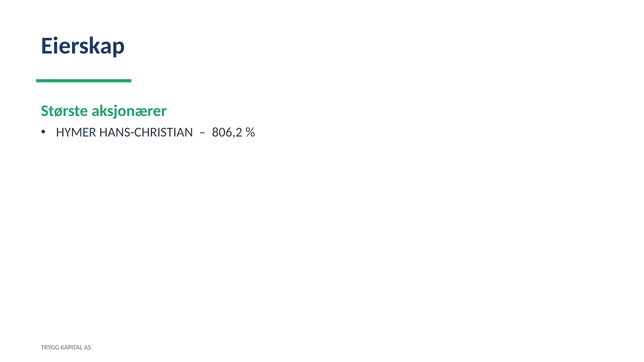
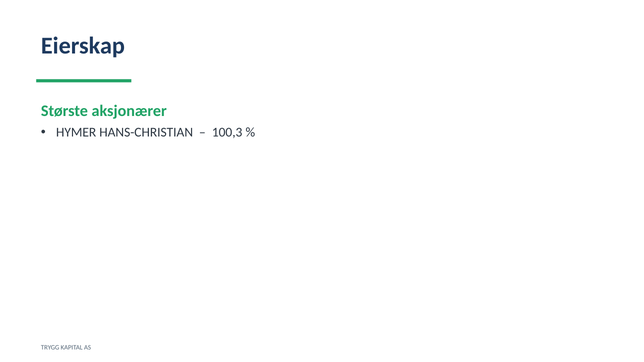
806,2: 806,2 -> 100,3 (227, 132)
